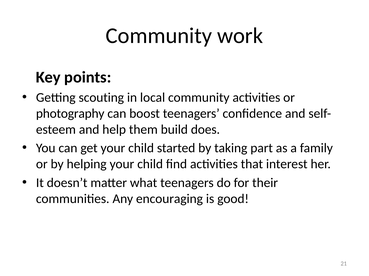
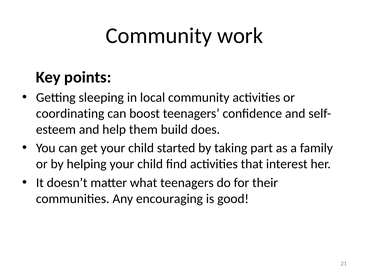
scouting: scouting -> sleeping (101, 98)
photography: photography -> coordinating (70, 114)
